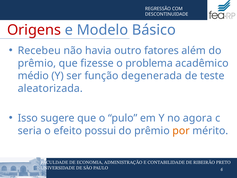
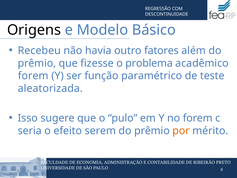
Origens colour: red -> black (34, 30)
médio: médio -> forem (33, 76)
degenerada: degenerada -> paramétrico (152, 76)
no agora: agora -> forem (198, 118)
possui: possui -> serem (100, 131)
